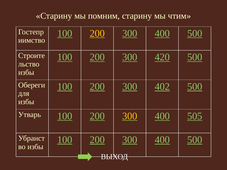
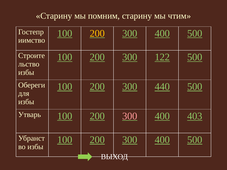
420: 420 -> 122 (162, 57)
402: 402 -> 440 (162, 87)
300 colour: yellow -> pink (130, 116)
505: 505 -> 403 (195, 116)
